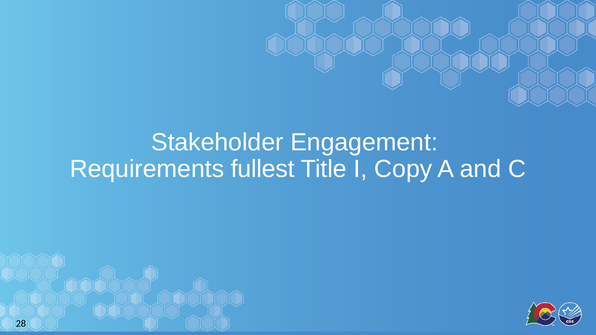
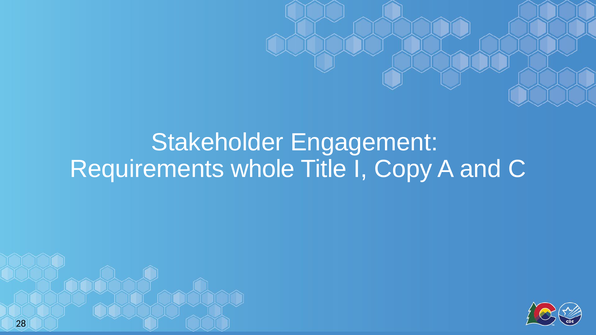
fullest: fullest -> whole (263, 169)
